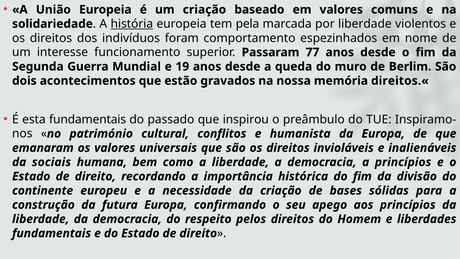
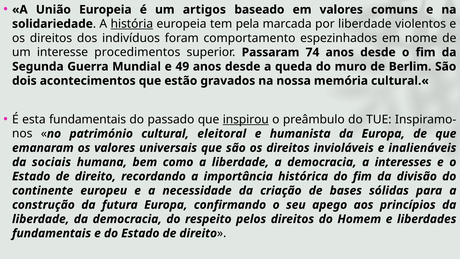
um criação: criação -> artigos (204, 10)
funcionamento: funcionamento -> procedimentos (137, 52)
77: 77 -> 74 (312, 52)
19: 19 -> 49 (182, 66)
direitos.«: direitos.« -> cultural.« (400, 81)
inspirou underline: none -> present (246, 119)
conflitos: conflitos -> eleitoral (222, 134)
a princípios: princípios -> interesses (403, 162)
